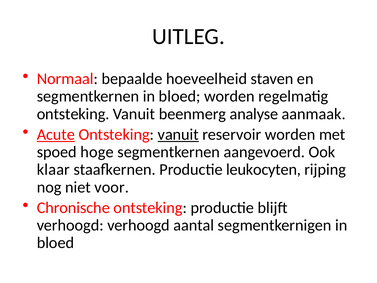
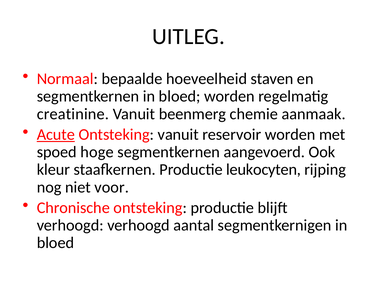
ontsteking: ontsteking -> creatinine (73, 114)
analyse: analyse -> chemie (254, 114)
vanuit underline: present -> none (178, 134)
klaar: klaar -> kleur (53, 169)
